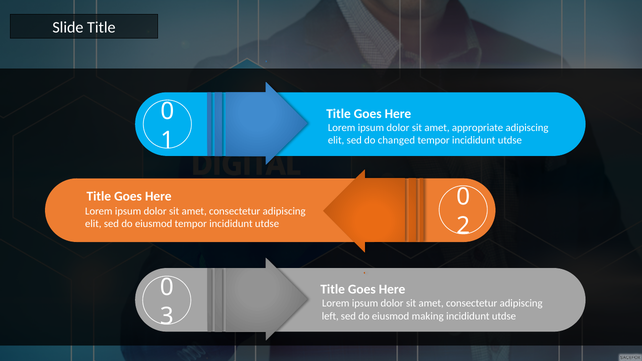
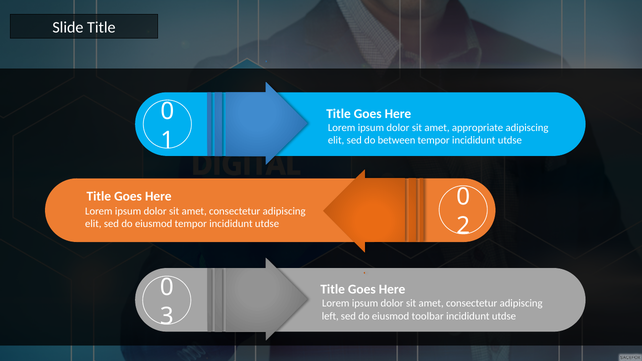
changed: changed -> between (397, 140)
making: making -> toolbar (428, 316)
